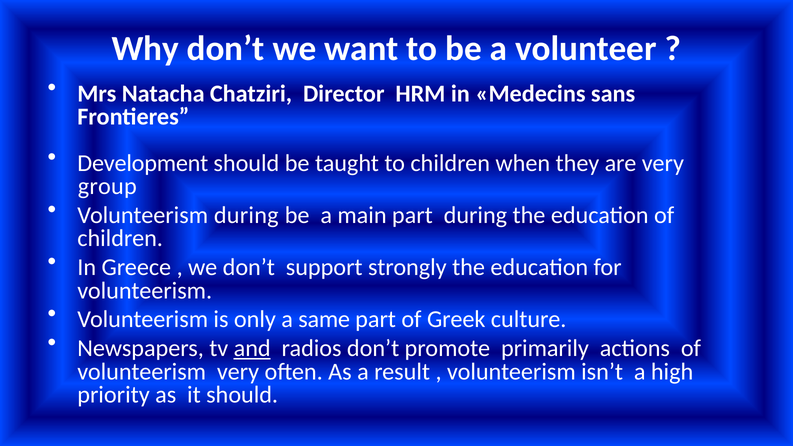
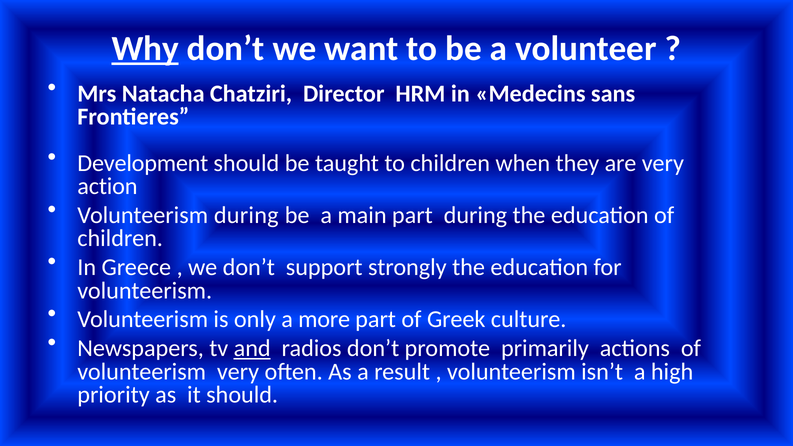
Why underline: none -> present (145, 49)
group: group -> action (107, 186)
same: same -> more (324, 319)
